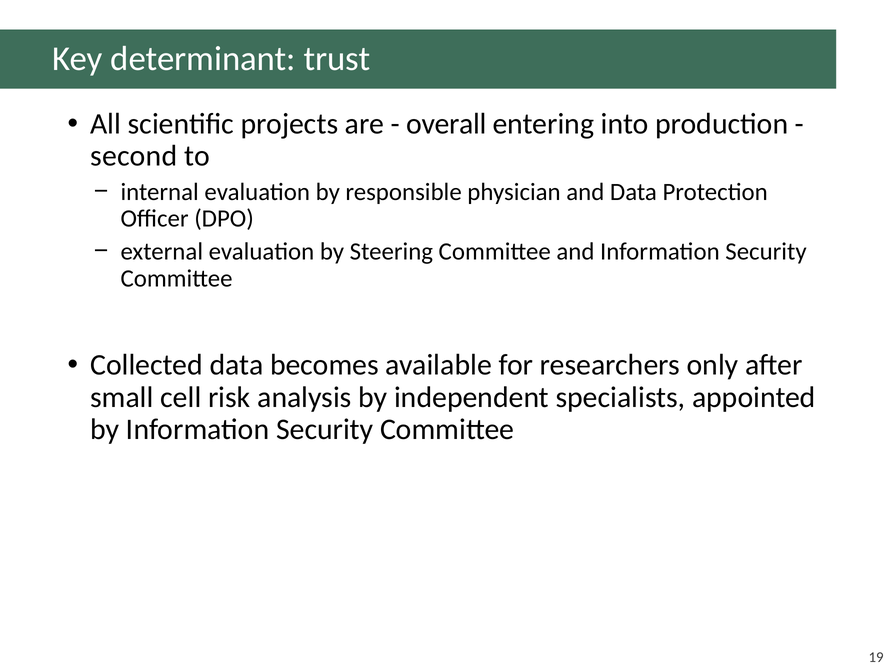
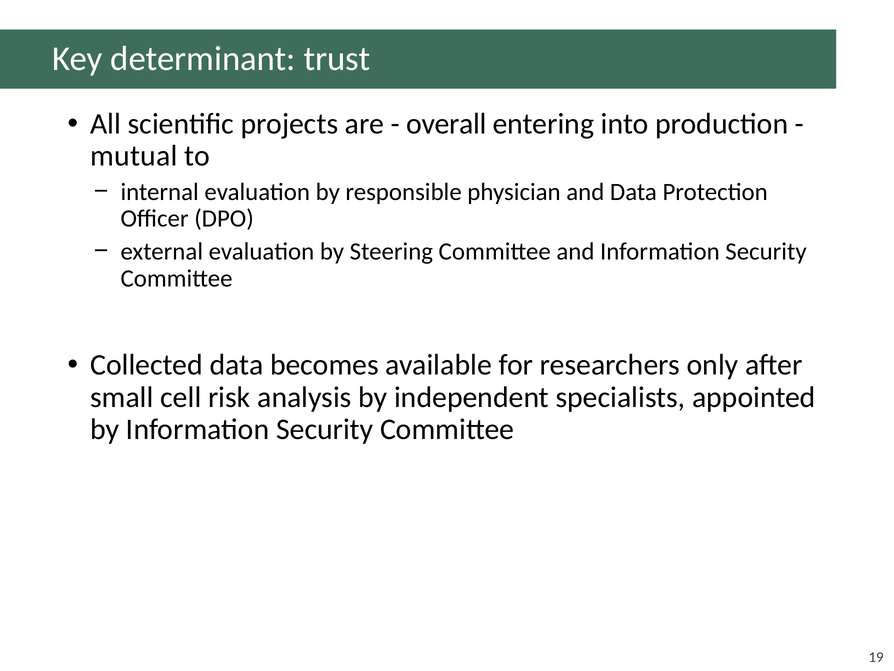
second: second -> mutual (134, 156)
